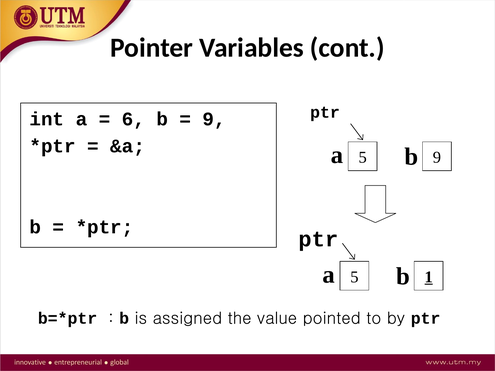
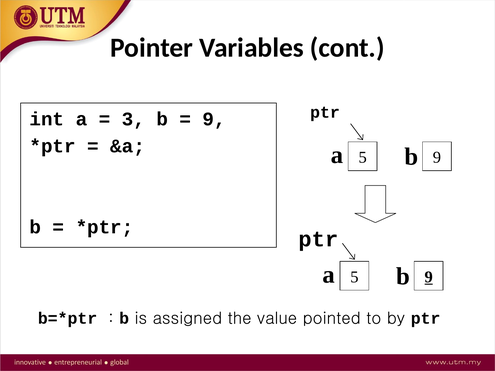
6: 6 -> 3 (133, 119)
1: 1 -> 9 (429, 277)
